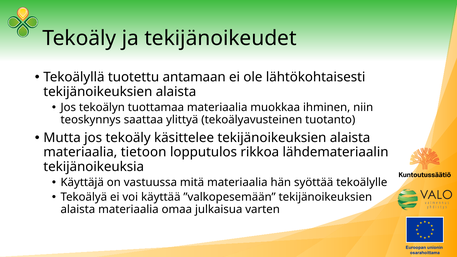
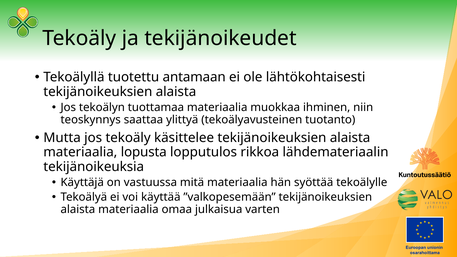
tietoon: tietoon -> lopusta (144, 152)
